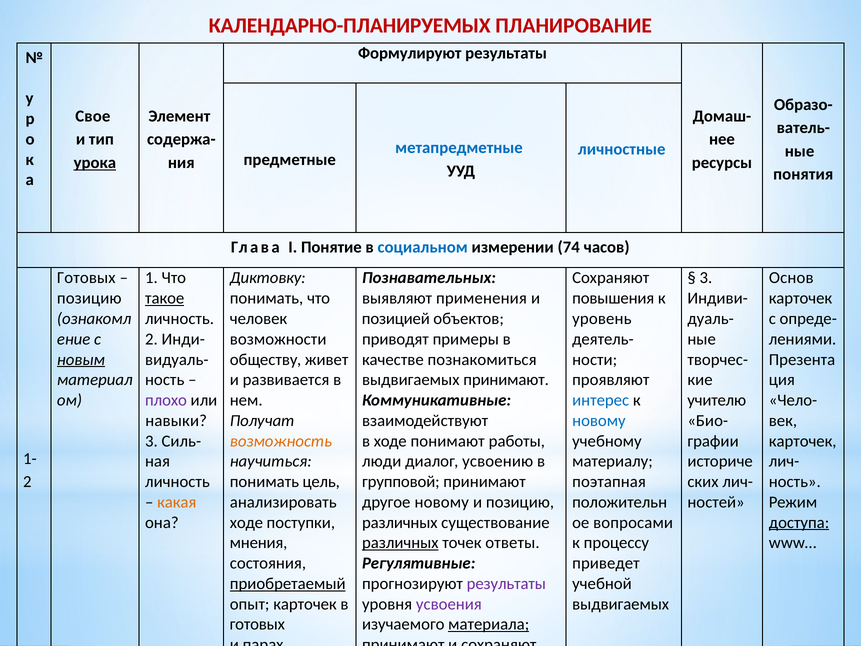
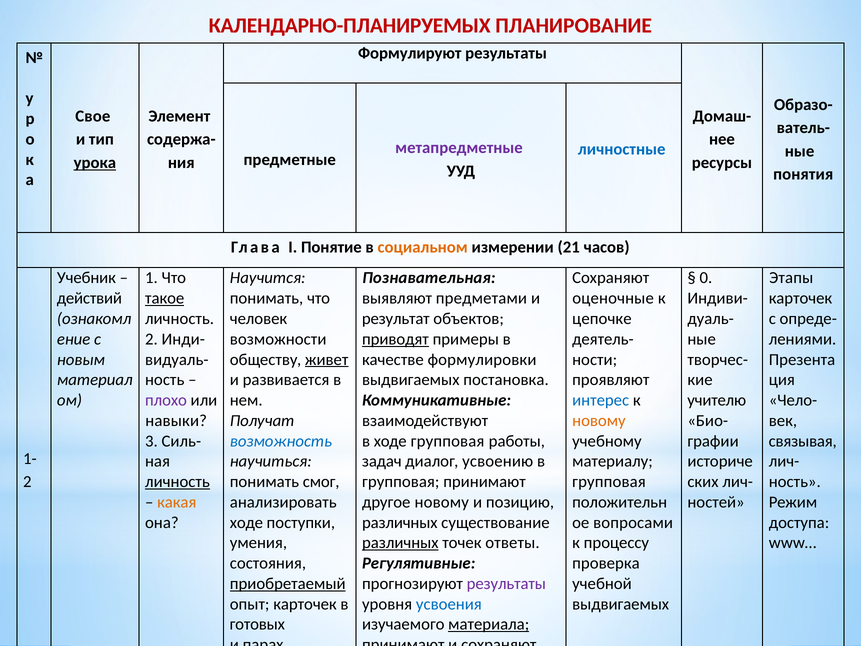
метапредметные colour: blue -> purple (459, 148)
социальном colour: blue -> orange (423, 247)
74: 74 -> 21 (569, 247)
Готовых: Готовых -> Учебник (86, 278)
Диктовку: Диктовку -> Научится (268, 278)
Познавательных: Познавательных -> Познавательная (429, 278)
3: 3 -> 0 (706, 278)
Основ: Основ -> Этапы (791, 278)
позицию: позицию -> действий (89, 298)
применения: применения -> предметами (481, 298)
повышения: повышения -> оценочные (613, 298)
позицией: позицией -> результат (396, 319)
уровень: уровень -> цепочке (602, 319)
приводят underline: none -> present (395, 339)
новым underline: present -> none (81, 359)
живет underline: none -> present (327, 359)
познакомиться: познакомиться -> формулировки (482, 359)
выдвигаемых принимают: принимают -> постановка (506, 380)
новому colour: blue -> orange (599, 420)
возможность colour: orange -> blue (281, 441)
ходе понимают: понимают -> групповая (448, 441)
карточек: карточек -> связывая (803, 441)
люди: люди -> задач (382, 461)
личность underline: none -> present (177, 482)
цель: цель -> смог (321, 482)
групповой: групповой -> групповая (401, 482)
поэтапная: поэтапная -> групповая (609, 482)
доступа underline: present -> none (799, 522)
мнения: мнения -> умения (258, 543)
приведет: приведет -> проверка (606, 563)
усвоения colour: purple -> blue (449, 604)
